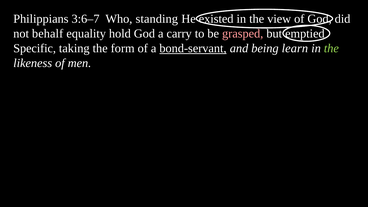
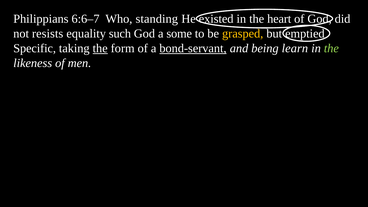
3:6–7: 3:6–7 -> 6:6–7 (86, 19)
view: view -> heart (279, 19)
behalf: behalf -> resists (48, 34)
hold: hold -> such (120, 34)
carry: carry -> some (179, 34)
grasped colour: pink -> yellow (243, 34)
the underline: none -> present (100, 48)
